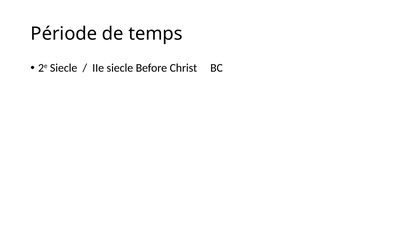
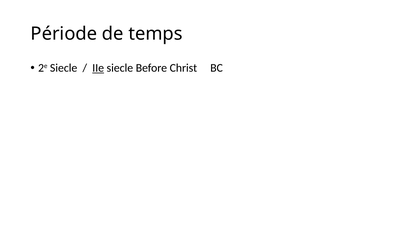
IIe underline: none -> present (98, 68)
